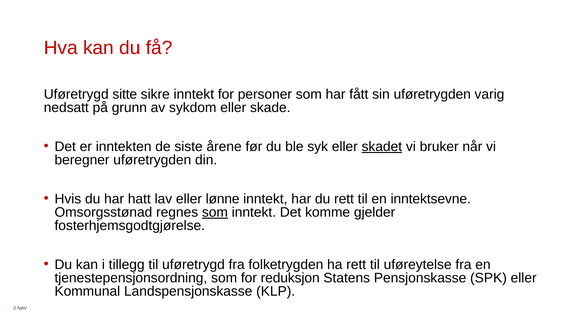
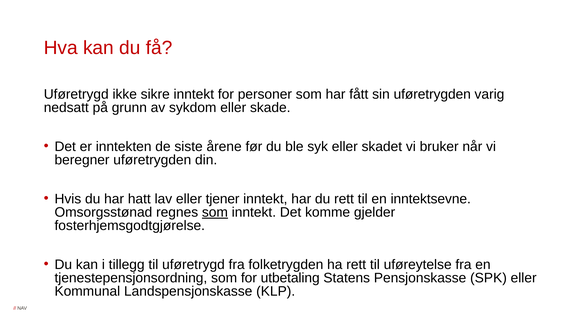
sitte: sitte -> ikke (125, 94)
skadet underline: present -> none (382, 147)
lønne: lønne -> tjener (223, 199)
reduksjon: reduksjon -> utbetaling (290, 278)
